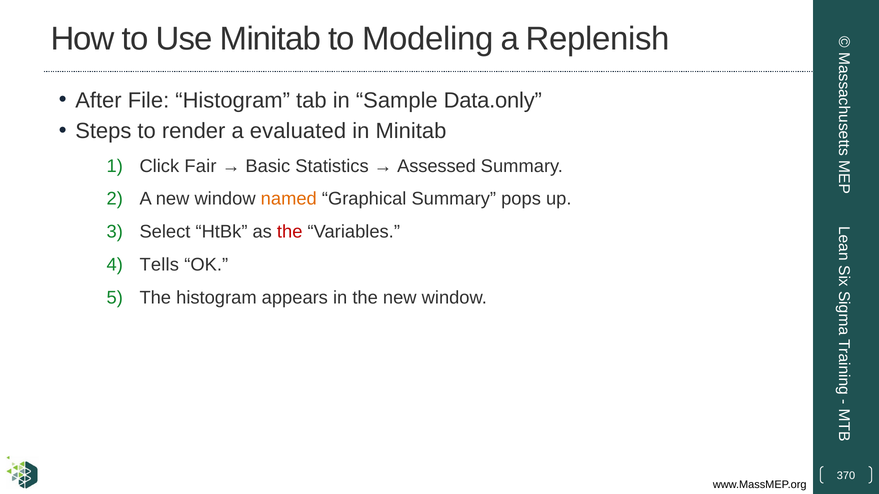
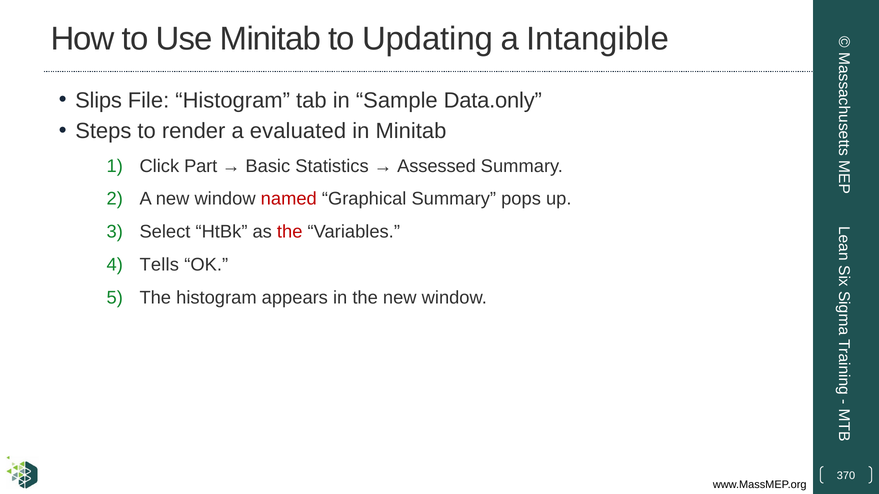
Modeling: Modeling -> Updating (428, 39)
Replenish: Replenish -> Intangible (598, 39)
After: After -> Slips (99, 100)
Fair: Fair -> Part (201, 166)
named colour: orange -> red (289, 199)
